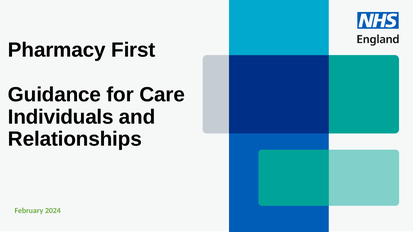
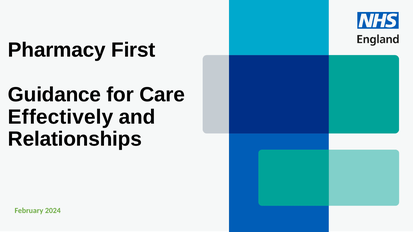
Individuals: Individuals -> Effectively (61, 117)
